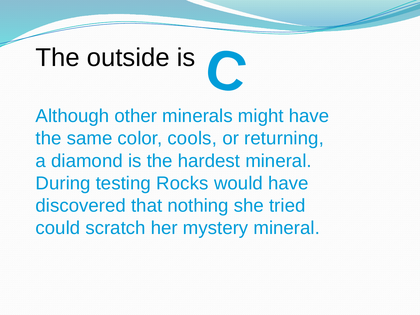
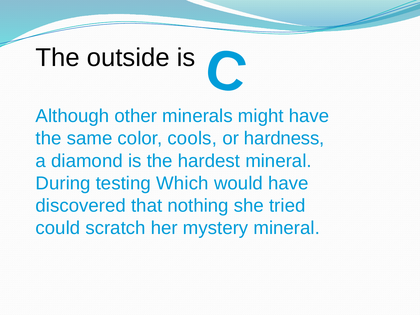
returning: returning -> hardness (284, 138)
Rocks: Rocks -> Which (182, 183)
